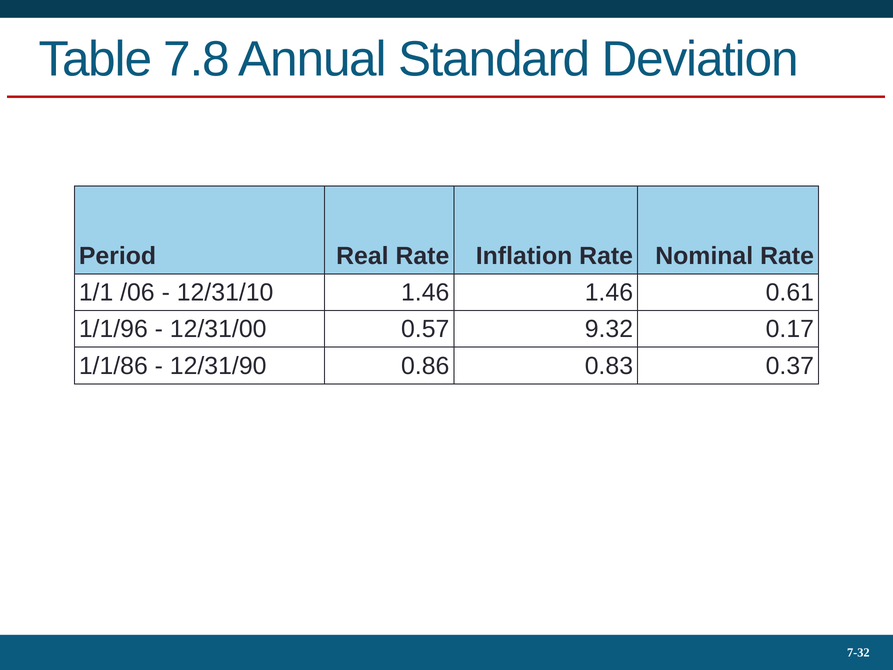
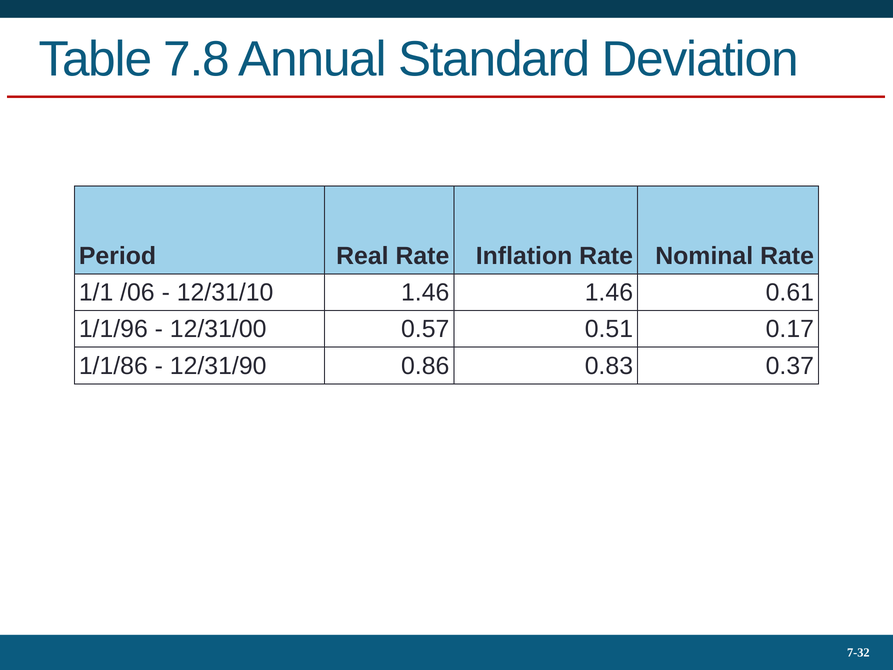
9.32: 9.32 -> 0.51 (609, 329)
